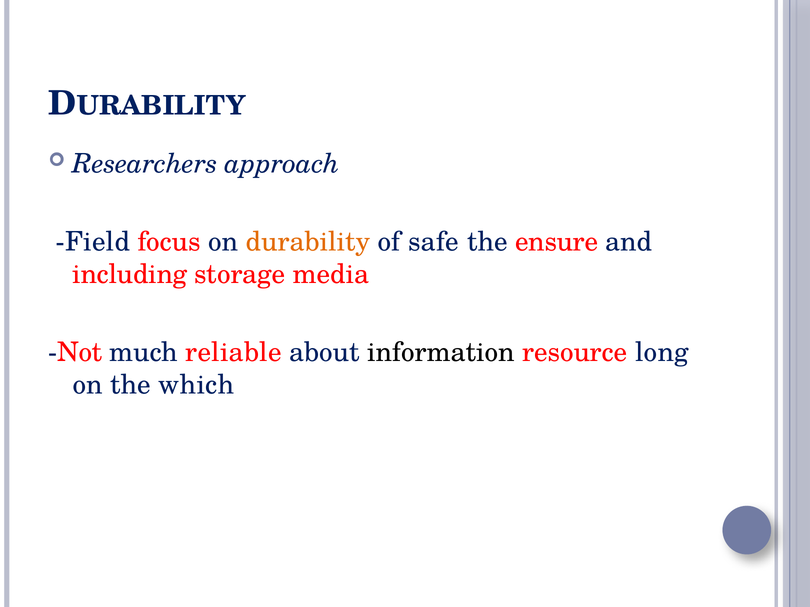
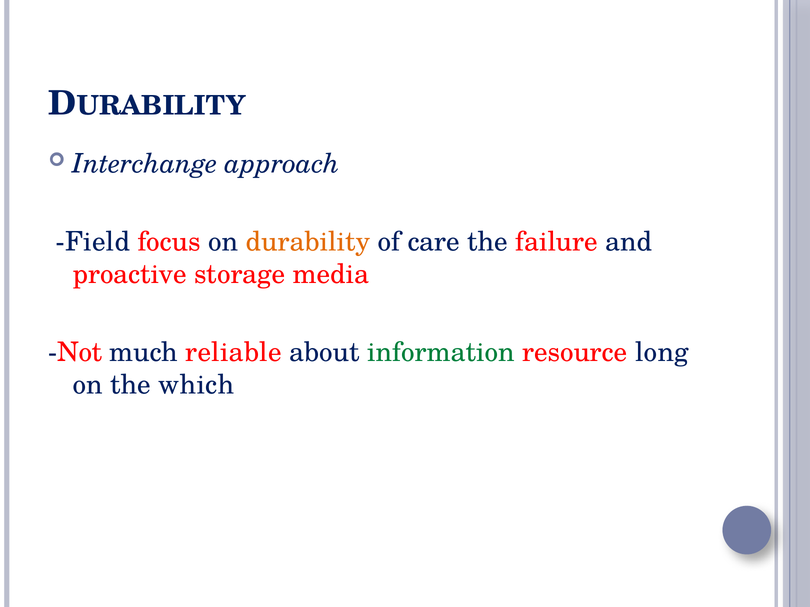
Researchers: Researchers -> Interchange (145, 164)
safe: safe -> care (434, 242)
ensure: ensure -> failure (556, 242)
including: including -> proactive (130, 275)
information colour: black -> green (441, 353)
